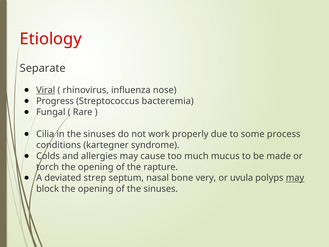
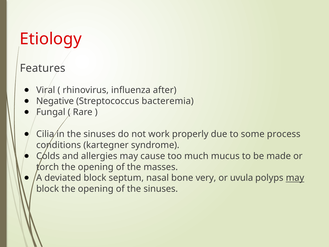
Separate: Separate -> Features (43, 68)
Viral underline: present -> none (46, 90)
nose: nose -> after (165, 90)
Progress: Progress -> Negative (55, 101)
rapture: rapture -> masses (161, 167)
deviated strep: strep -> block (95, 178)
